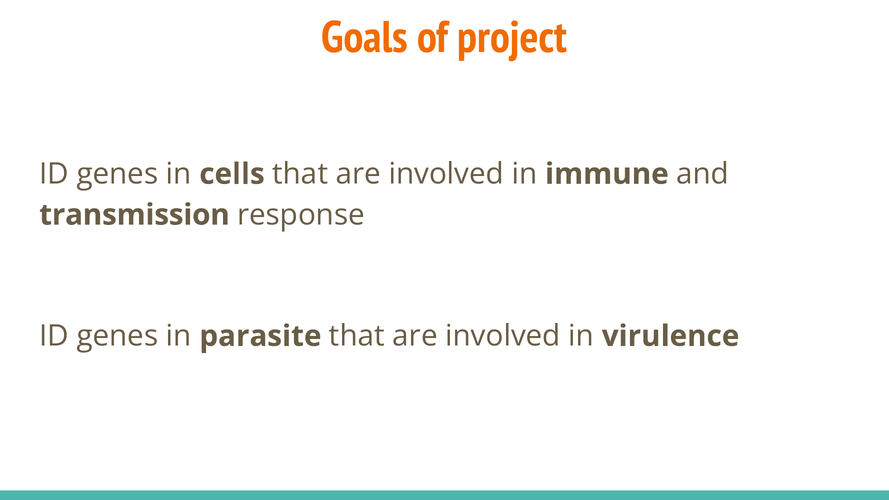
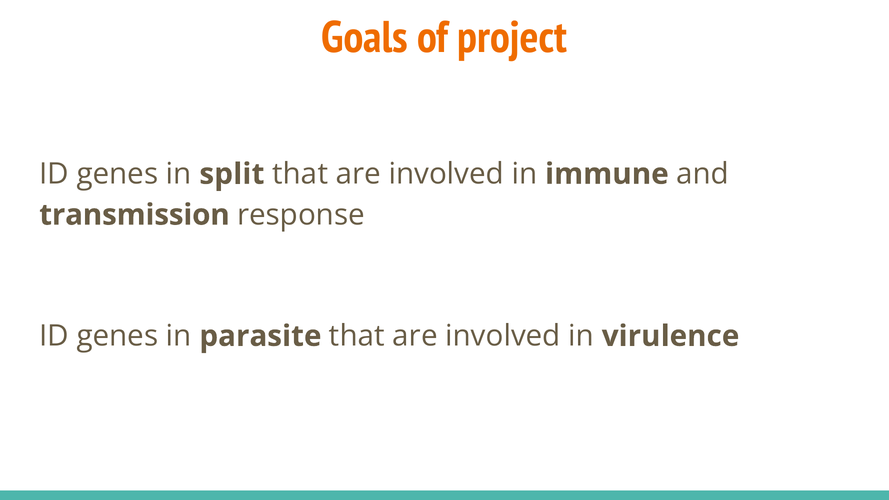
cells: cells -> split (232, 174)
